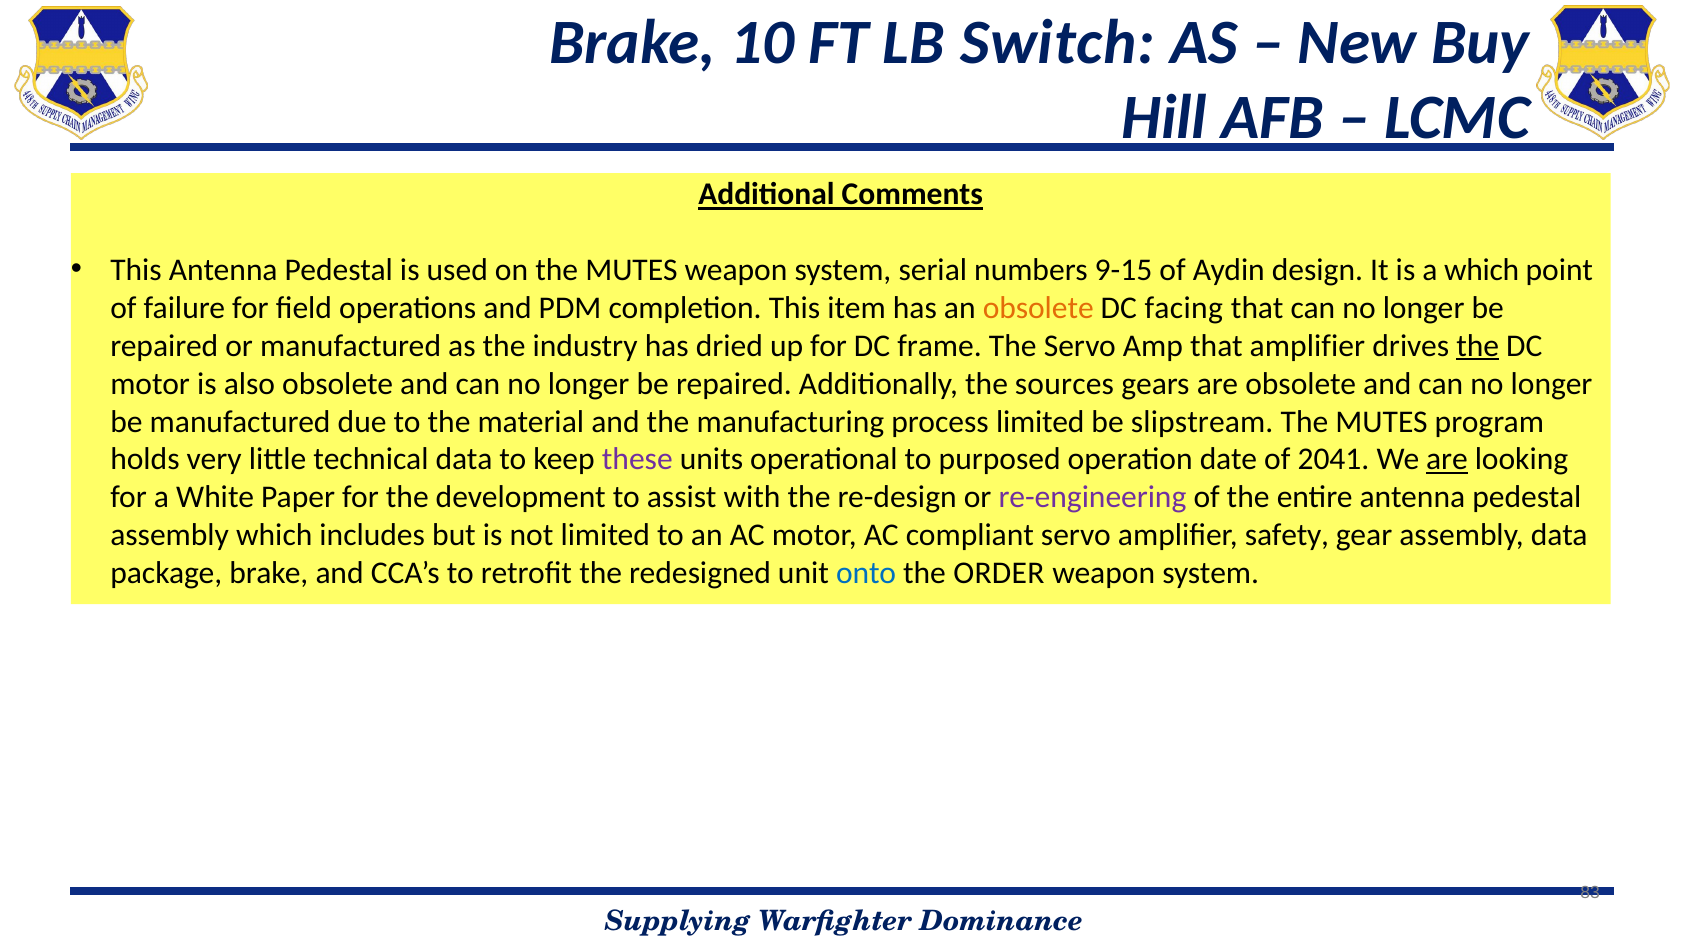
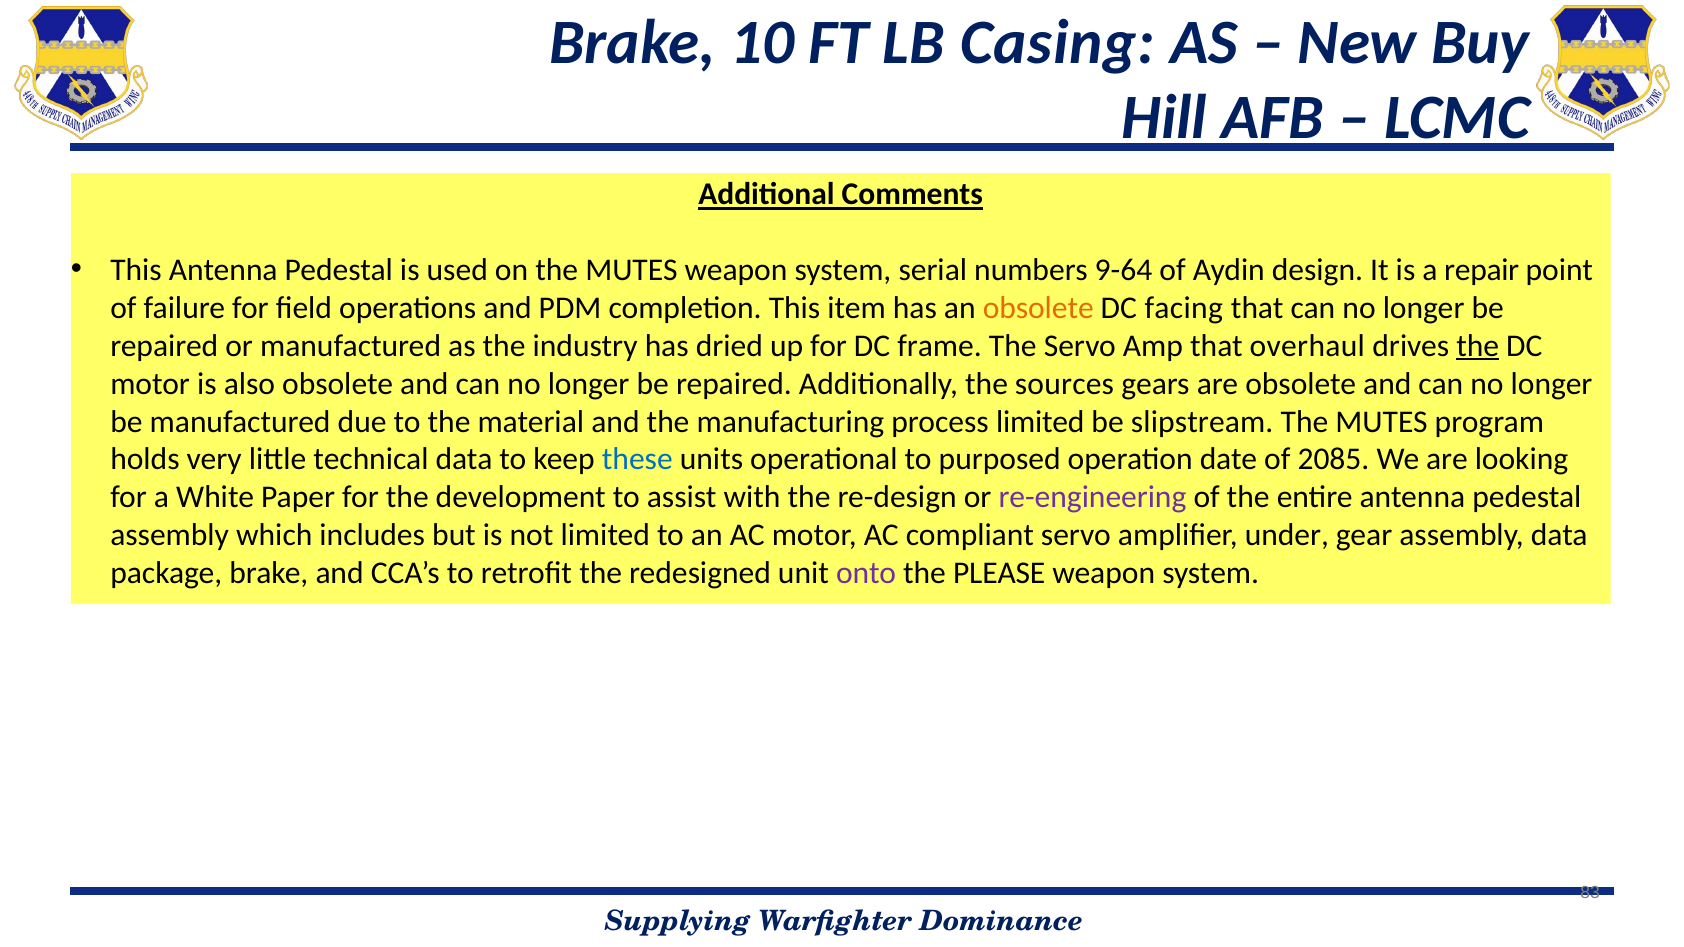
Switch: Switch -> Casing (1057, 42)
9-15: 9-15 -> 9-64 (1123, 270)
a which: which -> repair (1482, 270)
that amplifier: amplifier -> overhaul (1307, 346)
these colour: purple -> blue (637, 460)
2041: 2041 -> 2085 (1333, 460)
are underline: present -> none (1447, 460)
safety: safety -> under (1287, 535)
onto colour: blue -> purple (866, 573)
ORDER: ORDER -> PLEASE (999, 573)
